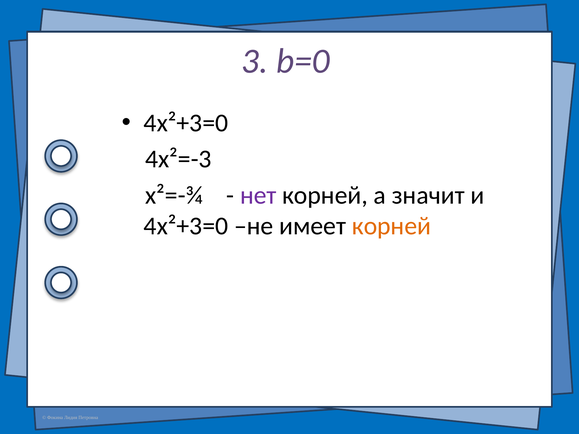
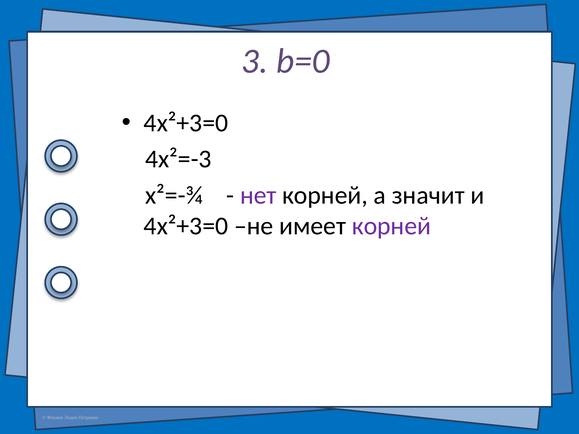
корней colour: orange -> purple (391, 226)
